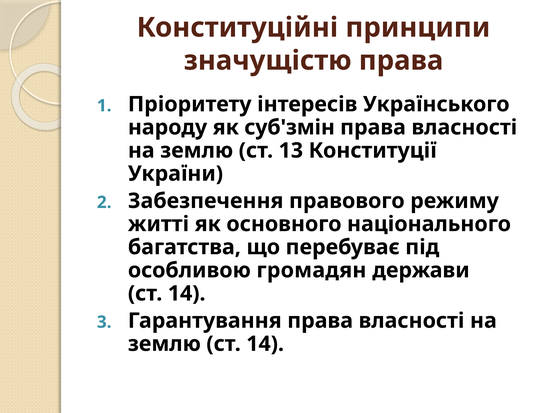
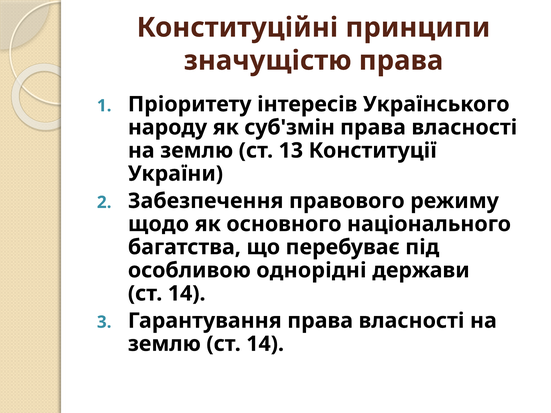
житті: житті -> щодо (158, 224)
громадян: громадян -> однорідні (311, 270)
